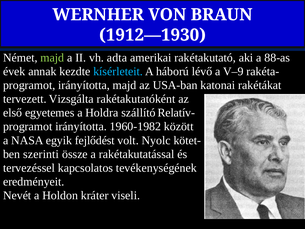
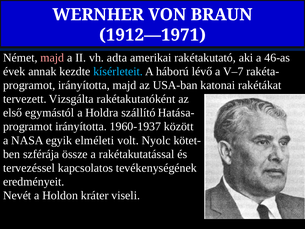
1912—1930: 1912—1930 -> 1912—1971 (152, 35)
majd colour: light green -> pink (52, 58)
88-as: 88-as -> 46-as (277, 58)
V–9: V–9 -> V–7 (233, 71)
egyetemes: egyetemes -> egymástól (50, 113)
Relatív-: Relatív- -> Hatása- (176, 113)
1960-1982: 1960-1982 -> 1960-1937 (135, 126)
fejlődést: fejlődést -> elméleti (95, 140)
szerinti: szerinti -> szférája (41, 154)
